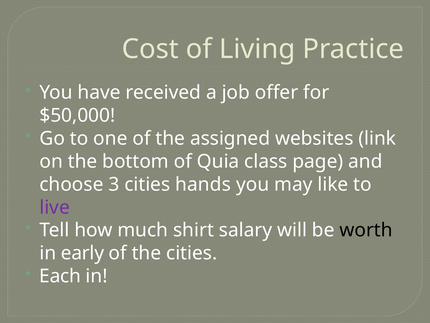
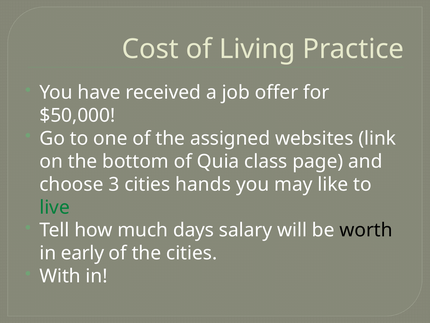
live colour: purple -> green (55, 207)
shirt: shirt -> days (194, 230)
Each: Each -> With (60, 276)
